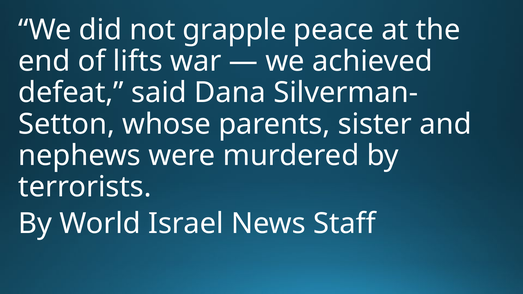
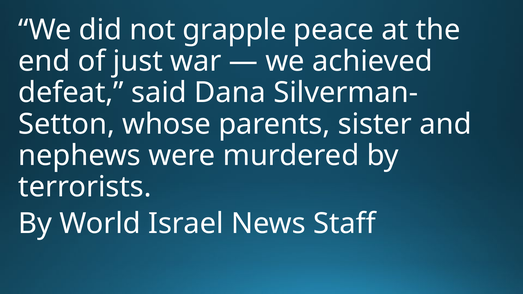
lifts: lifts -> just (138, 61)
